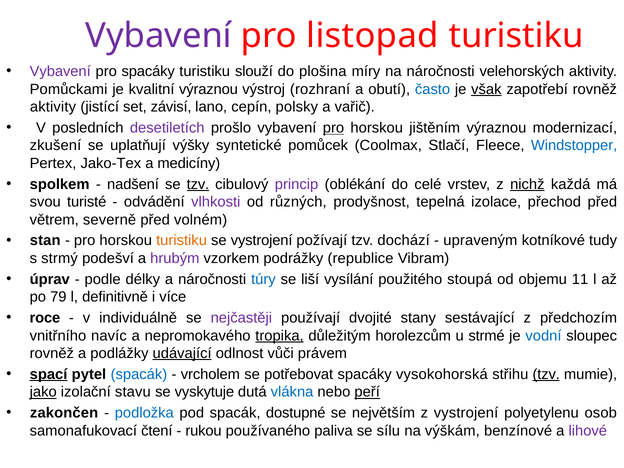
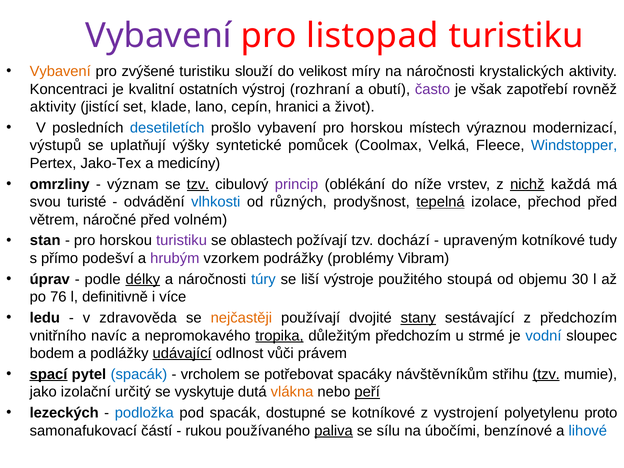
Vybavení colour: purple -> orange (60, 72)
pro spacáky: spacáky -> zvýšené (148, 72)
plošina: plošina -> velikost (323, 72)
velehorských: velehorských -> krystalických (522, 72)
Pomůckami: Pomůckami -> Koncentraci (69, 89)
kvalitní výraznou: výraznou -> ostatních (208, 89)
často colour: blue -> purple (433, 89)
však underline: present -> none (486, 89)
závisí: závisí -> klade (171, 107)
polsky: polsky -> hranici (297, 107)
vařič: vařič -> život (355, 107)
desetiletích colour: purple -> blue (167, 128)
pro underline: present -> none (333, 128)
jištěním: jištěním -> místech (435, 128)
zkušení: zkušení -> výstupů (55, 146)
Stlačí: Stlačí -> Velká (449, 146)
spolkem: spolkem -> omrzliny (60, 184)
nadšení: nadšení -> význam (133, 184)
celé: celé -> níže (428, 184)
vlhkosti colour: purple -> blue (216, 202)
tepelná underline: none -> present (440, 202)
severně: severně -> náročné (110, 220)
turistiku colour: orange -> purple (182, 241)
se vystrojení: vystrojení -> oblastech (262, 241)
strmý: strmý -> přímo (60, 258)
republice: republice -> problémy (361, 258)
délky underline: none -> present (143, 279)
vysílání: vysílání -> výstroje (349, 279)
11: 11 -> 30 (580, 279)
79: 79 -> 76 (58, 297)
roce: roce -> ledu (45, 318)
individuálně: individuálně -> zdravověda (138, 318)
nejčastěji colour: purple -> orange (241, 318)
stany underline: none -> present (418, 318)
důležitým horolezcům: horolezcům -> předchozím (413, 336)
rovněž: rovněž -> bodem (52, 353)
vysokohorská: vysokohorská -> návštěvníkům (442, 374)
jako underline: present -> none (43, 392)
stavu: stavu -> určitý (133, 392)
vlákna colour: blue -> orange (292, 392)
zakončen: zakončen -> lezeckých (64, 413)
se největším: největším -> kotníkové (384, 413)
osob: osob -> proto (601, 413)
čtení: čtení -> částí (157, 431)
paliva underline: none -> present (334, 431)
výškám: výškám -> úbočími (452, 431)
lihové colour: purple -> blue (588, 431)
